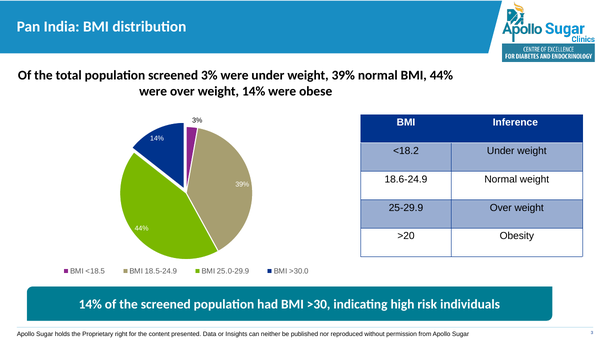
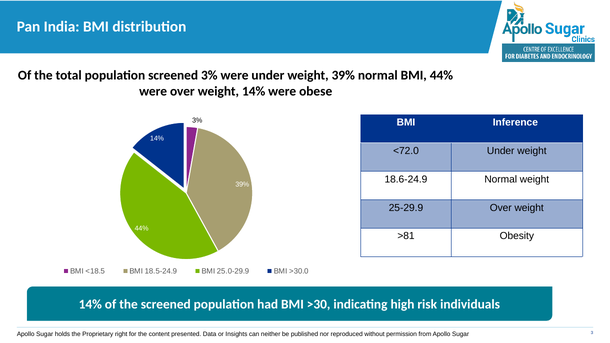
<18.2: <18.2 -> <72.0 (406, 151)
>20: >20 -> >81 (406, 236)
